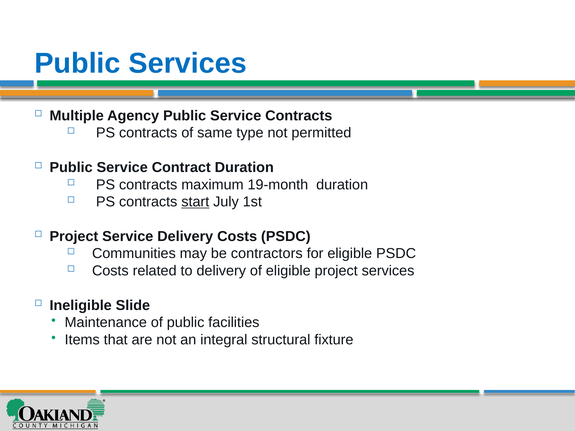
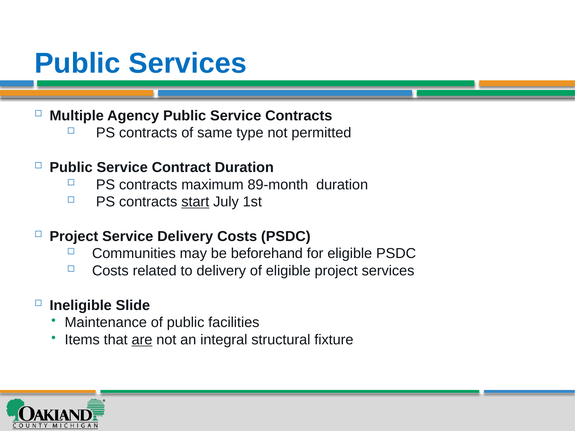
19-month: 19-month -> 89-month (278, 185)
contractors: contractors -> beforehand (267, 254)
are underline: none -> present (142, 340)
